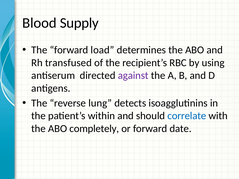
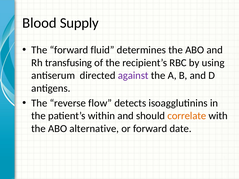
load: load -> fluid (102, 50)
transfused: transfused -> transfusing (68, 63)
lung: lung -> flow (100, 103)
correlate colour: blue -> orange (187, 116)
completely: completely -> alternative (94, 129)
